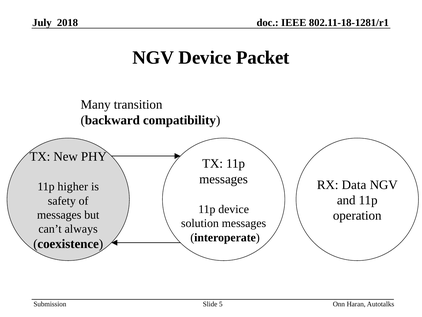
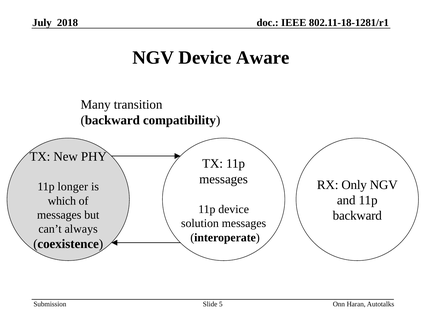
Packet: Packet -> Aware (263, 58)
Data: Data -> Only (354, 184)
higher: higher -> longer (73, 186)
safety: safety -> which (62, 201)
operation: operation -> backward (357, 215)
